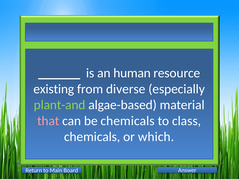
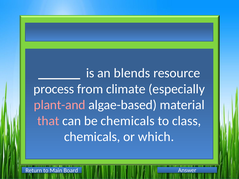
human: human -> blends (132, 73)
existing: existing -> process (54, 89)
diverse: diverse -> climate (126, 89)
plant-and colour: light green -> pink (60, 105)
